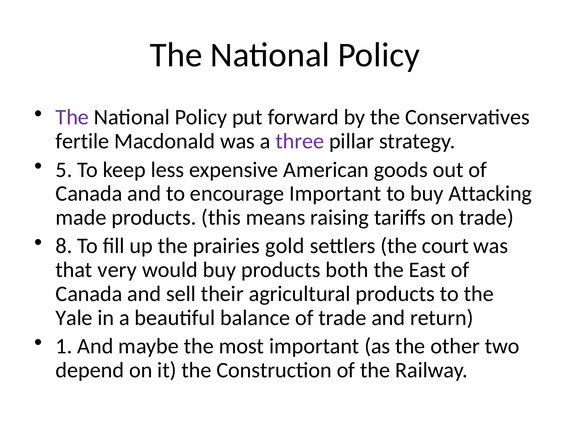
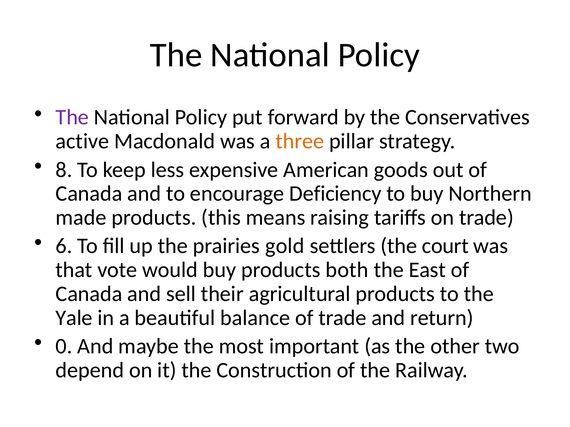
fertile: fertile -> active (82, 141)
three colour: purple -> orange (300, 141)
5: 5 -> 8 (64, 170)
encourage Important: Important -> Deficiency (335, 194)
Attacking: Attacking -> Northern (490, 194)
8: 8 -> 6 (64, 246)
very: very -> vote (117, 270)
1: 1 -> 0 (64, 347)
